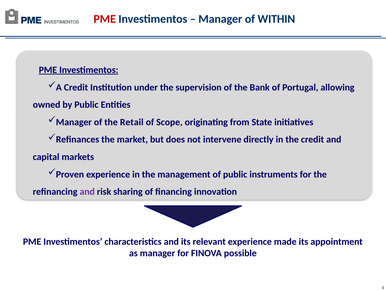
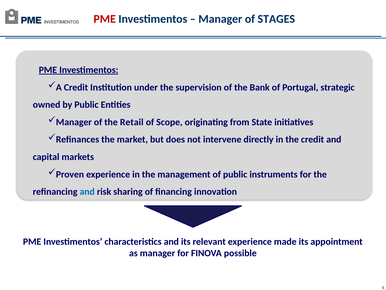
WITHIN: WITHIN -> STAGES (276, 19)
allowing: allowing -> strategic (338, 87)
and colour: purple -> blue (87, 191)
